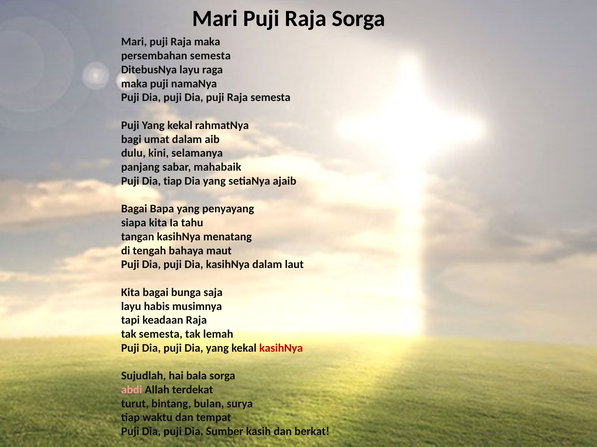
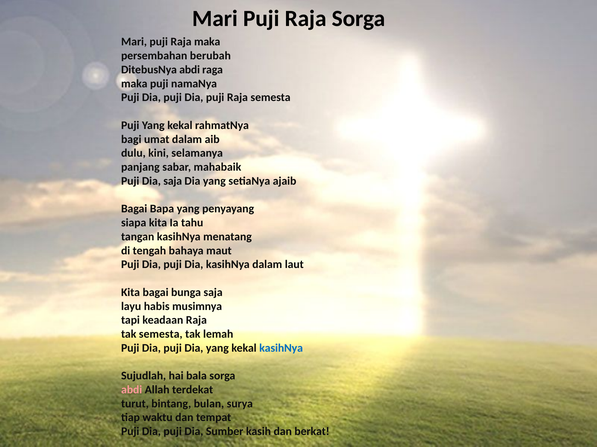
persembahan semesta: semesta -> berubah (210, 56)
DitebusNya layu: layu -> abdi (190, 70)
Dia tiap: tiap -> saja (173, 181)
kasihNya colour: red -> blue (281, 349)
